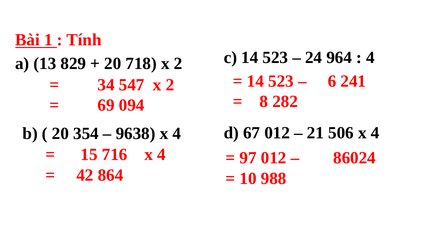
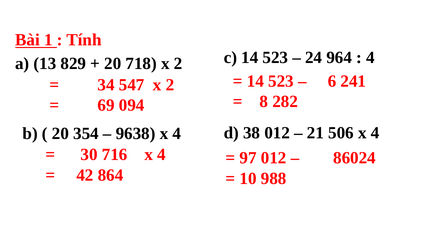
67: 67 -> 38 (252, 133)
15: 15 -> 30 (89, 155)
